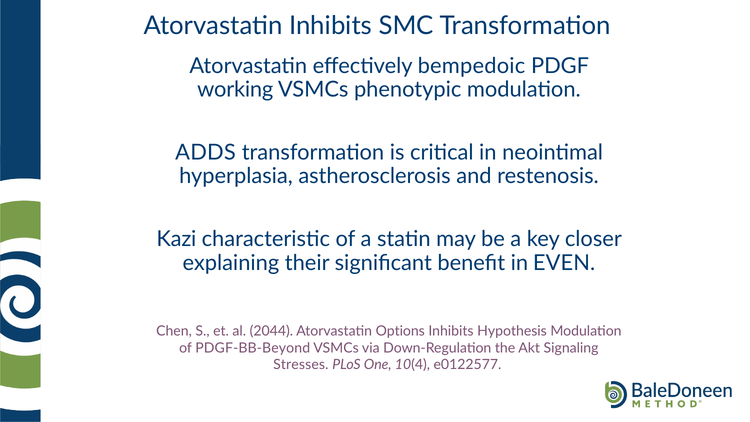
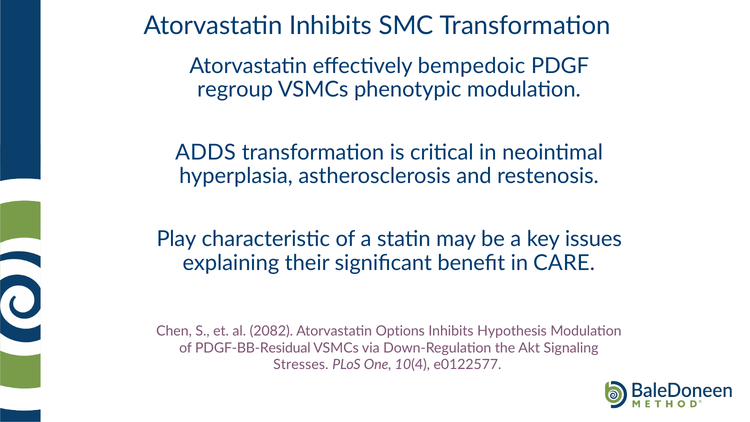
working: working -> regroup (235, 90)
Kazi: Kazi -> Play (176, 239)
closer: closer -> issues (593, 239)
EVEN: EVEN -> CARE (564, 263)
2044: 2044 -> 2082 (271, 331)
PDGF-BB-Beyond: PDGF-BB-Beyond -> PDGF-BB-Residual (253, 348)
